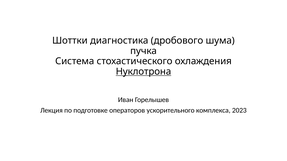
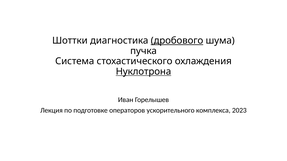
дробового underline: none -> present (177, 41)
